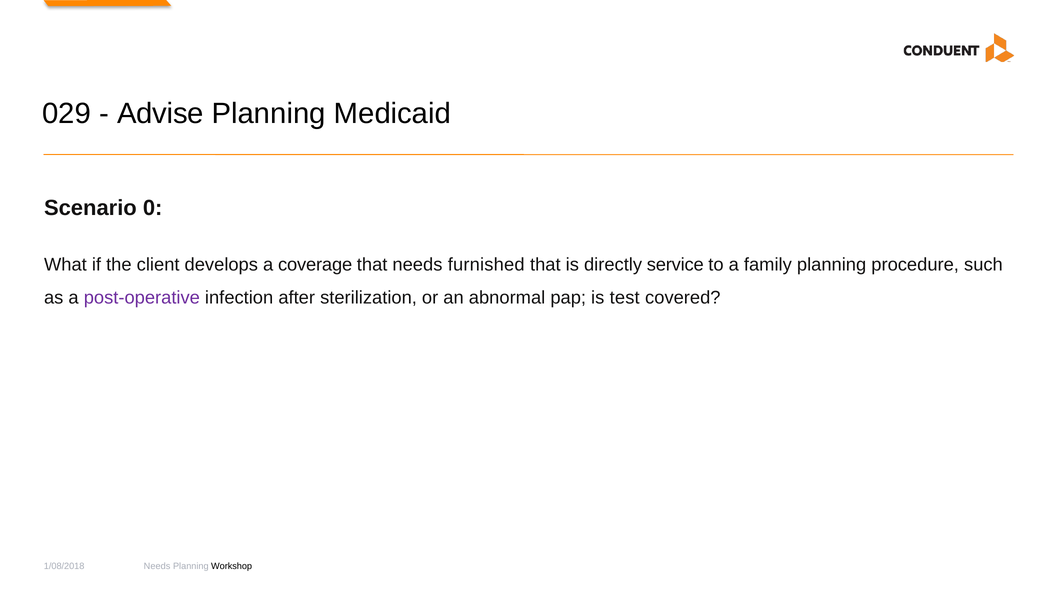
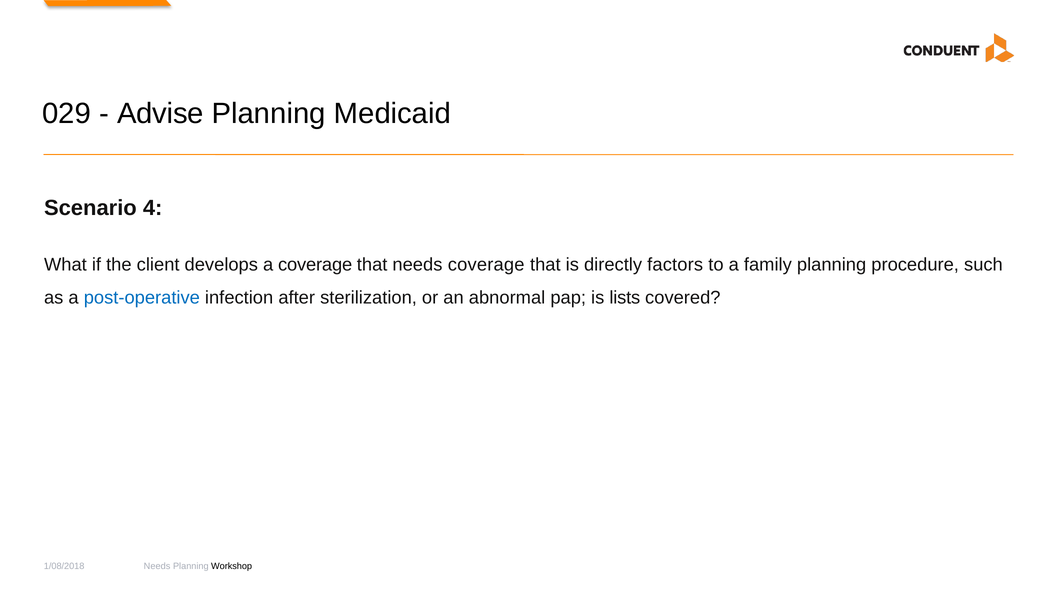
0: 0 -> 4 (153, 208)
needs furnished: furnished -> coverage (486, 265)
service: service -> factors (675, 265)
post-operative colour: purple -> blue (142, 298)
test: test -> lists (625, 298)
